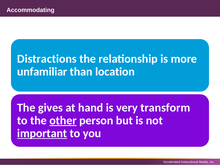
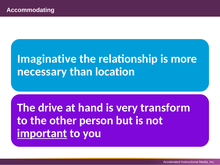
Distractions: Distractions -> Imaginative (47, 59)
unfamiliar: unfamiliar -> necessary (42, 72)
gives: gives -> drive (51, 108)
other underline: present -> none (63, 120)
